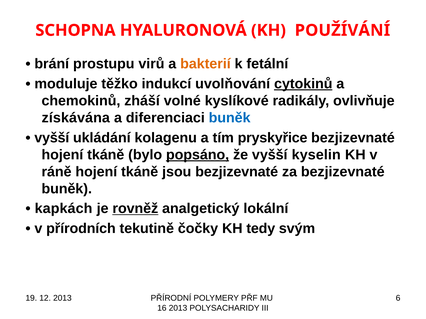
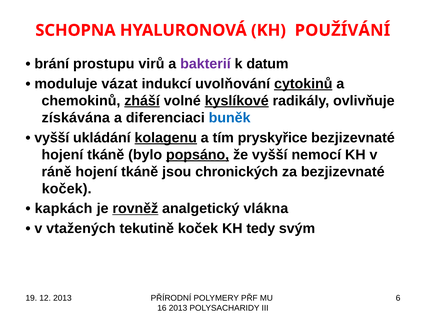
bakterií colour: orange -> purple (205, 64)
fetální: fetální -> datum (267, 64)
těžko: těžko -> vázat (119, 84)
zháší underline: none -> present (142, 101)
kyslíkové underline: none -> present (237, 101)
kolagenu underline: none -> present (166, 138)
kyselin: kyselin -> nemocí (316, 155)
jsou bezjizevnaté: bezjizevnaté -> chronických (237, 172)
buněk: buněk -> koček (67, 189)
lokální: lokální -> vlákna (266, 209)
přírodních: přírodních -> vtažených (81, 229)
tekutině čočky: čočky -> koček (198, 229)
